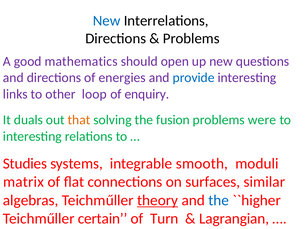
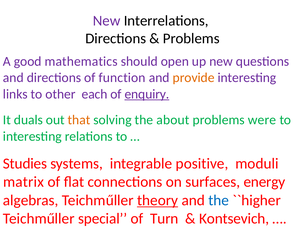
New colour: blue -> purple (107, 21)
energies: energies -> function (122, 78)
provide colour: blue -> orange (194, 78)
loop: loop -> each (95, 94)
enquiry underline: none -> present (147, 94)
fusion: fusion -> about (173, 120)
smooth: smooth -> positive (202, 163)
similar: similar -> energy (264, 182)
certain: certain -> special (103, 218)
Lagrangian: Lagrangian -> Kontsevich (234, 218)
